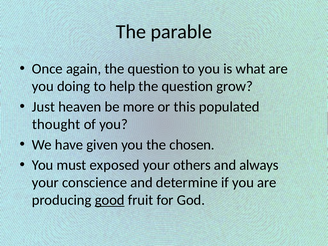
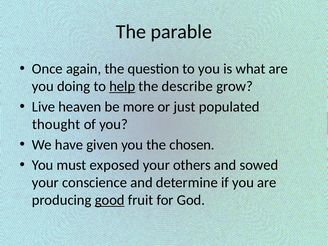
help underline: none -> present (122, 86)
question: question -> describe (187, 86)
Just: Just -> Live (44, 107)
this: this -> just (185, 107)
always: always -> sowed (259, 165)
